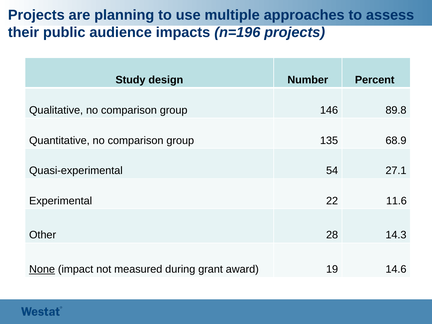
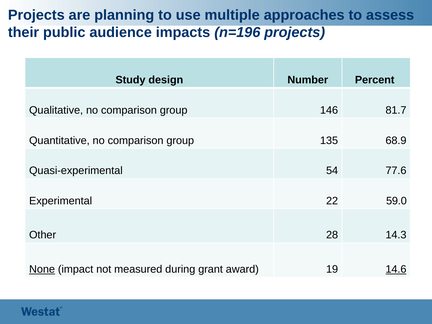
89.8: 89.8 -> 81.7 (396, 110)
27.1: 27.1 -> 77.6 (396, 171)
11.6: 11.6 -> 59.0 (396, 201)
14.6 underline: none -> present (396, 269)
